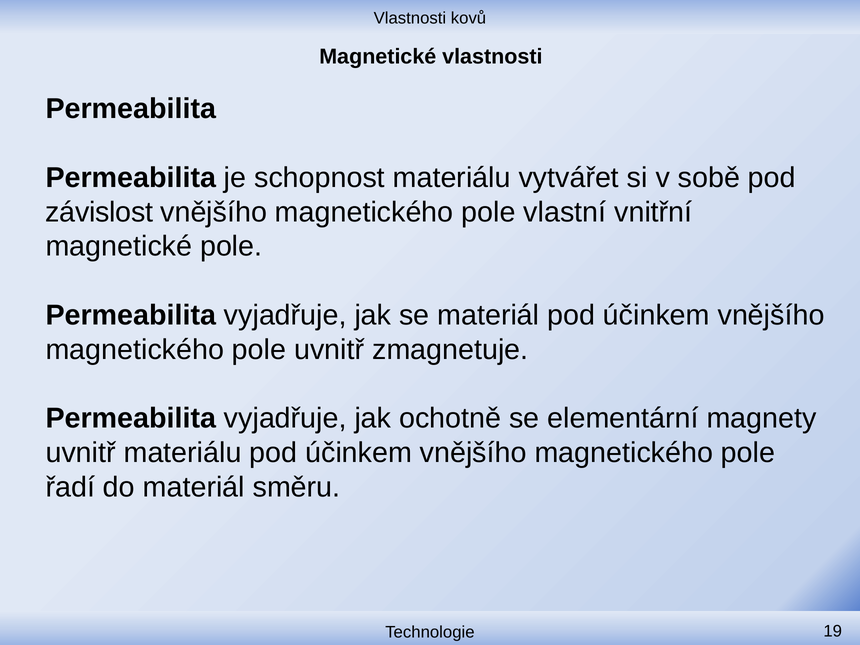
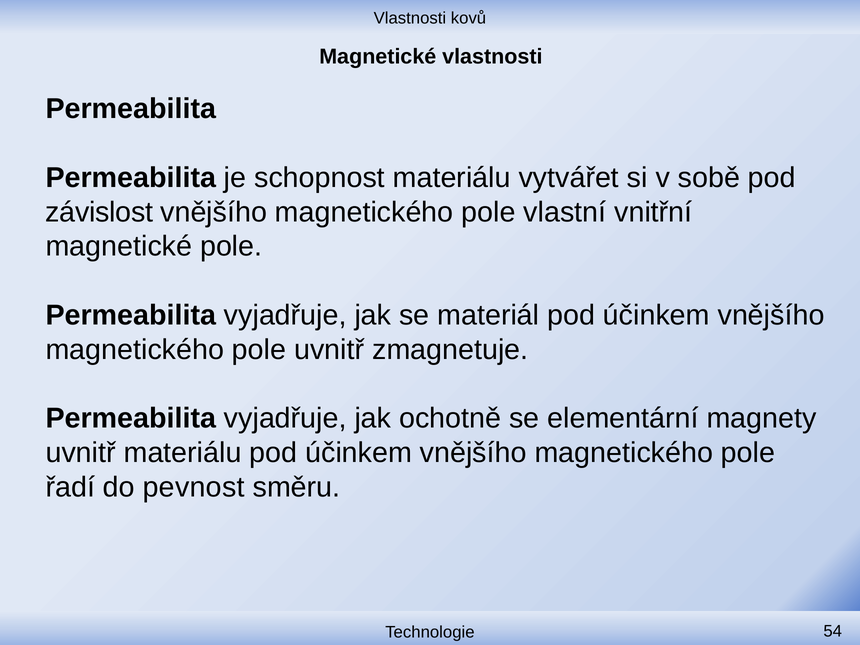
do materiál: materiál -> pevnost (194, 487)
19: 19 -> 54 (833, 631)
